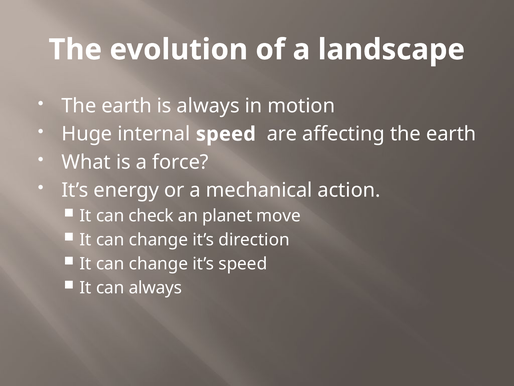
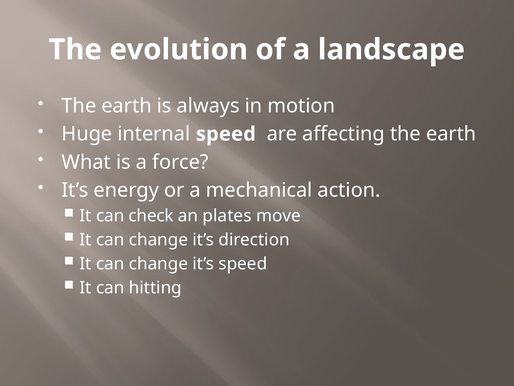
planet: planet -> plates (227, 215)
can always: always -> hitting (155, 287)
